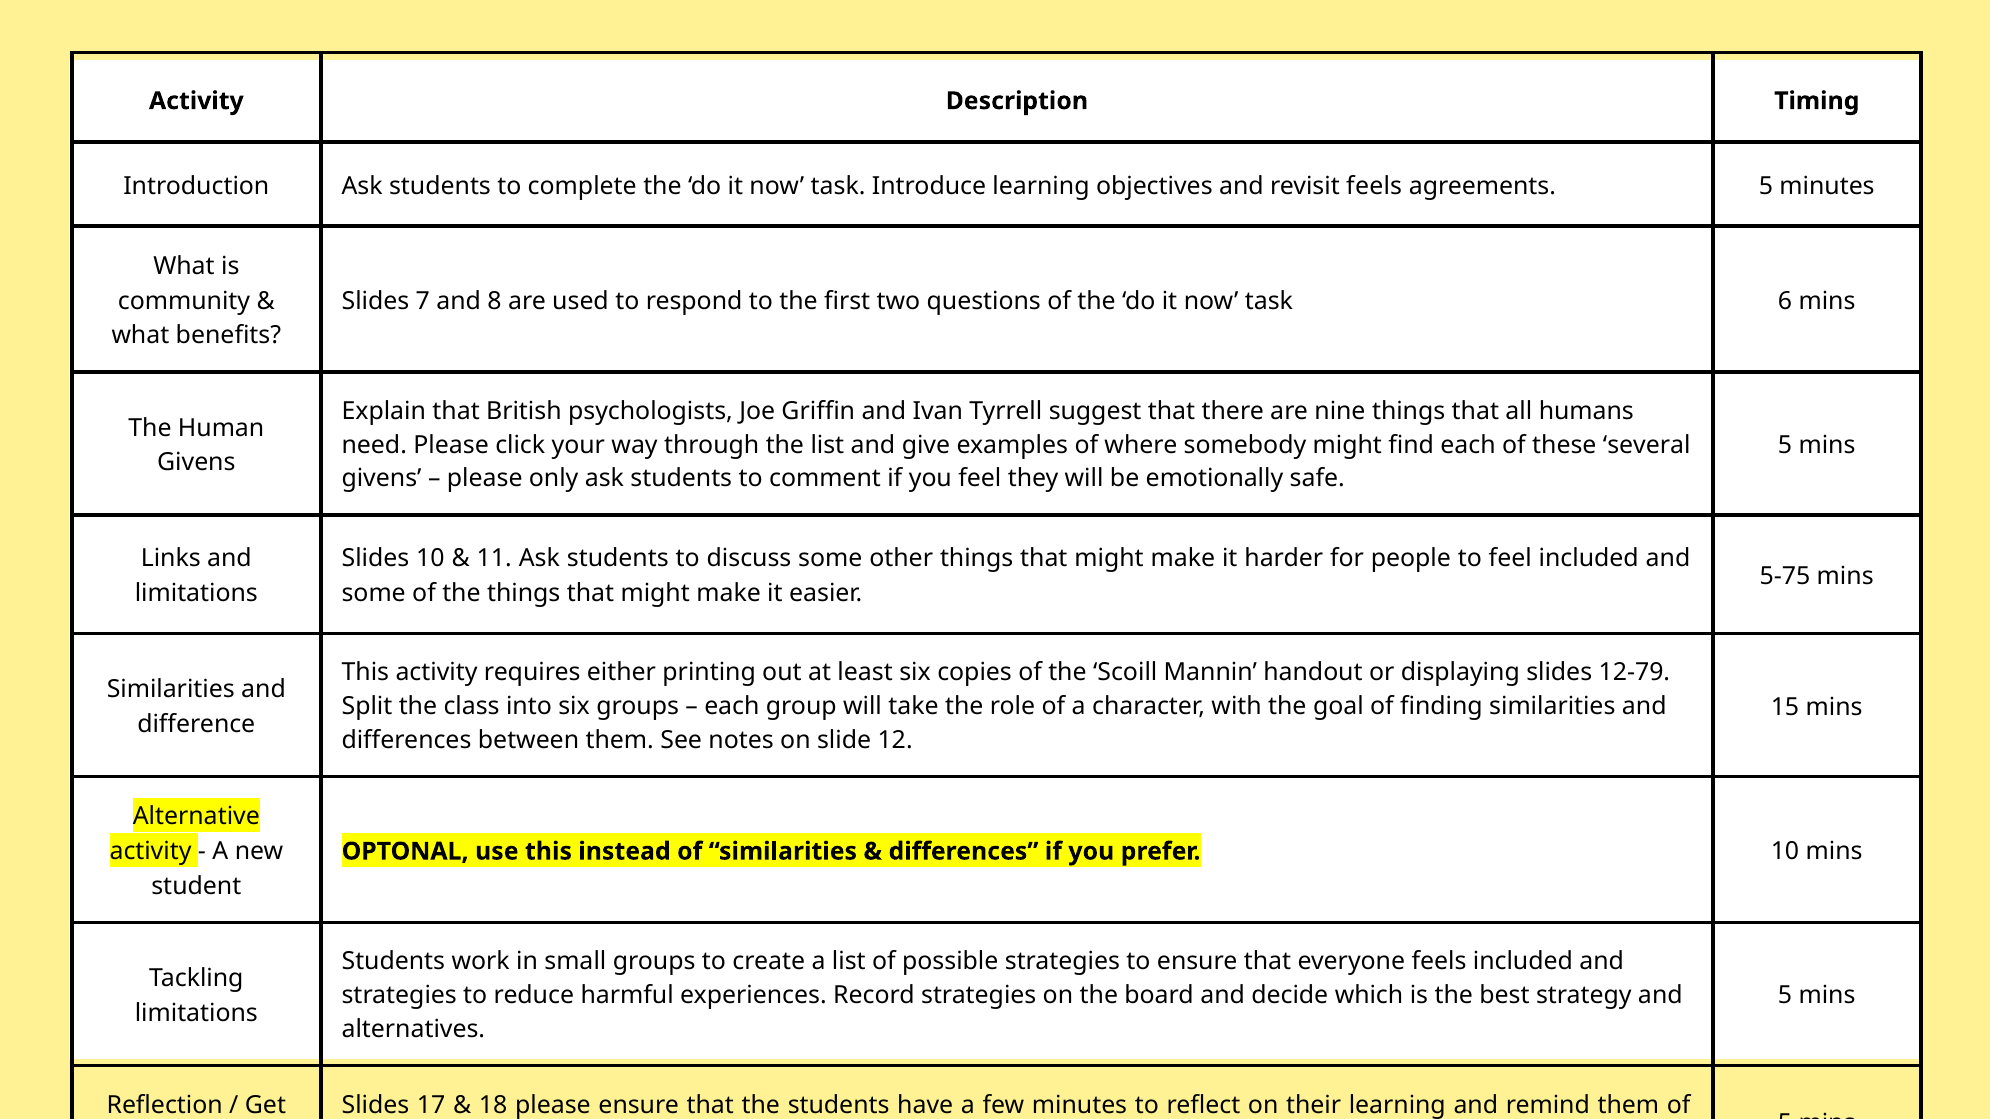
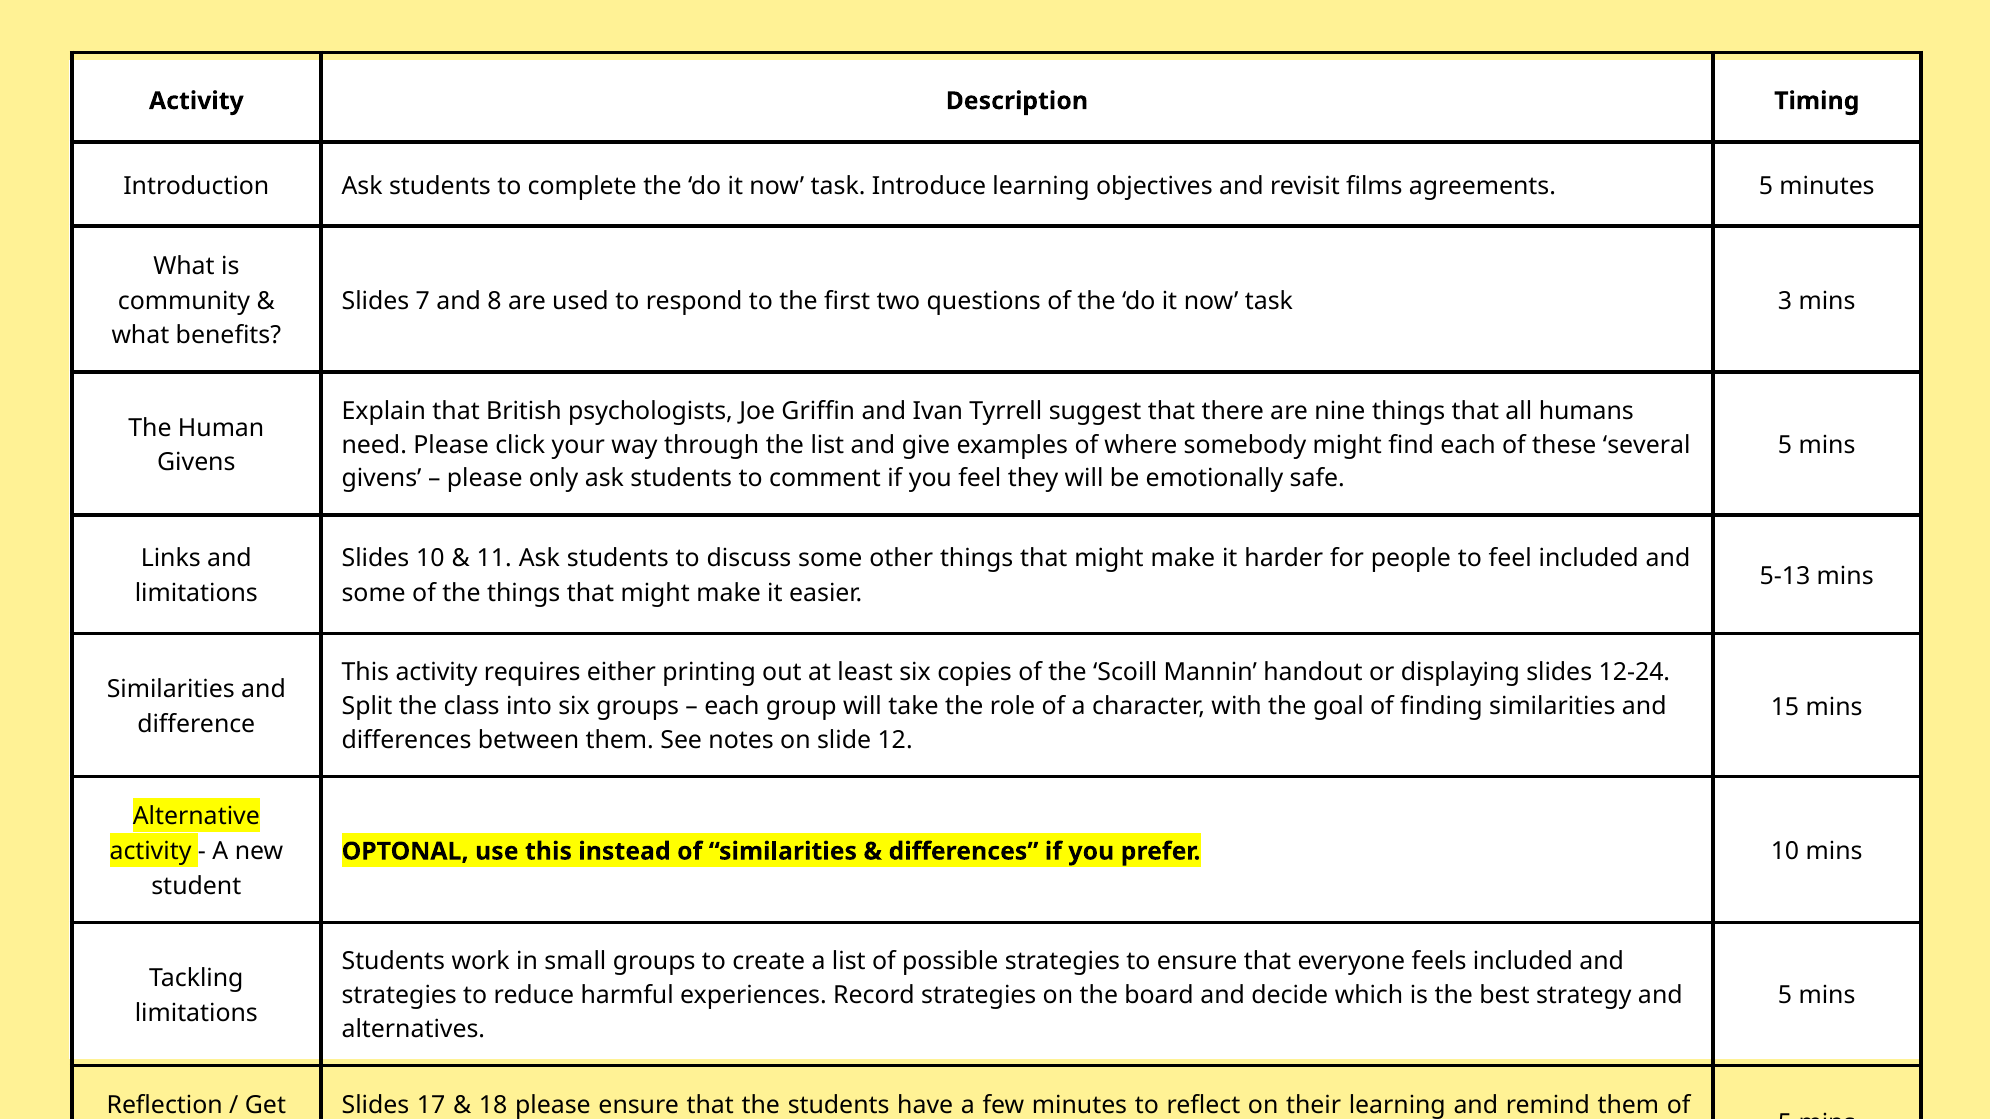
revisit feels: feels -> films (1374, 186)
6: 6 -> 3 (1785, 301)
5-75: 5-75 -> 5-13 (1785, 576)
12-79: 12-79 -> 12-24 (1634, 673)
